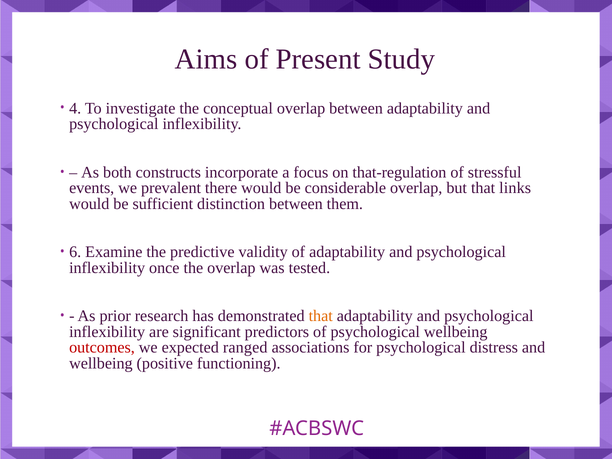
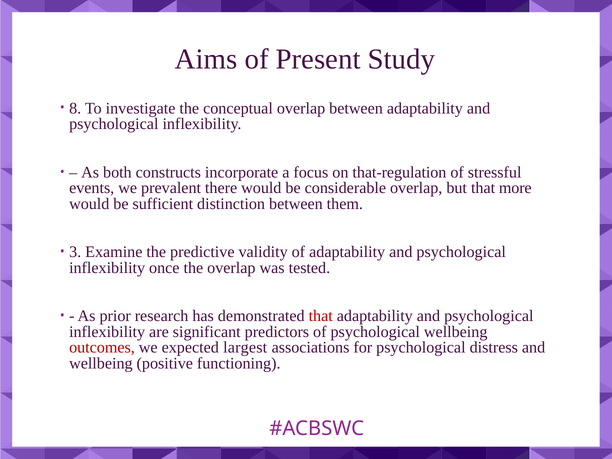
4: 4 -> 8 (75, 108)
links: links -> more (515, 188)
6: 6 -> 3 (75, 252)
that colour: orange -> red (321, 316)
ranged: ranged -> largest (245, 348)
